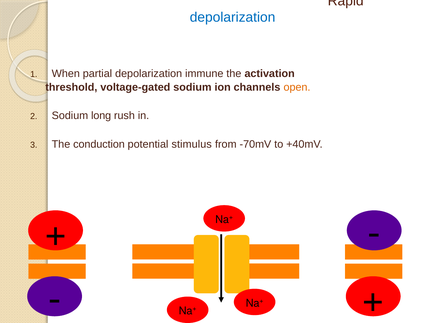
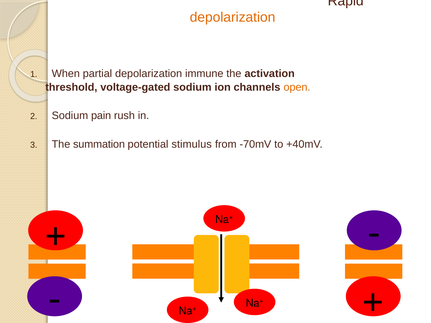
depolarization colour: blue -> orange (233, 17)
long: long -> pain (101, 116)
conduction: conduction -> summation (99, 144)
